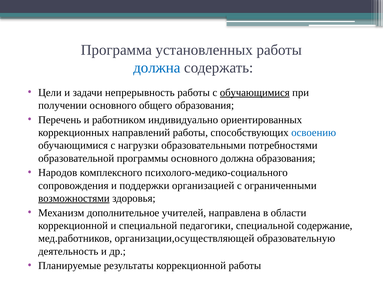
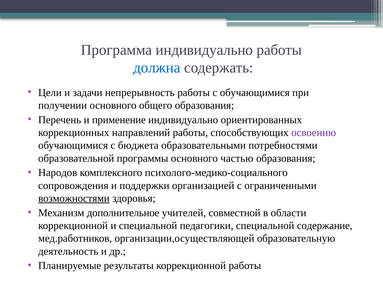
Программа установленных: установленных -> индивидуально (204, 50)
обучающимися underline: present -> none (255, 92)
работником: работником -> применение (119, 120)
освоению colour: blue -> purple (314, 132)
нагрузки: нагрузки -> бюджета (138, 145)
основного должна: должна -> частью (237, 158)
направлена: направлена -> совместной (235, 212)
